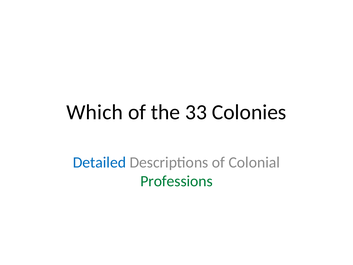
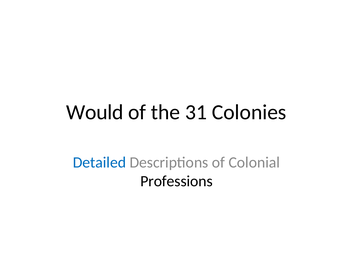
Which: Which -> Would (95, 112)
33: 33 -> 31 (196, 112)
Professions colour: green -> black (177, 181)
